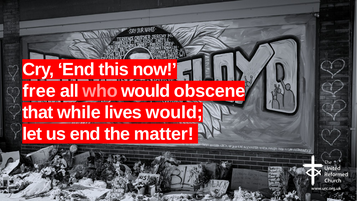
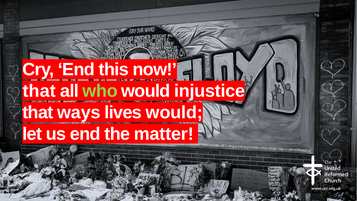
free: free -> that (39, 91)
who colour: pink -> light green (100, 91)
obscene: obscene -> injustice (210, 91)
while: while -> ways (79, 112)
